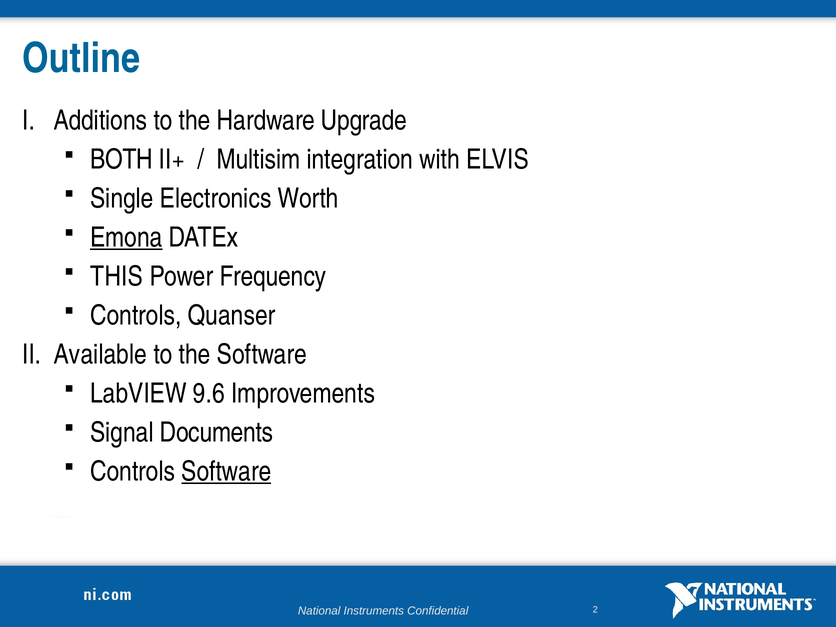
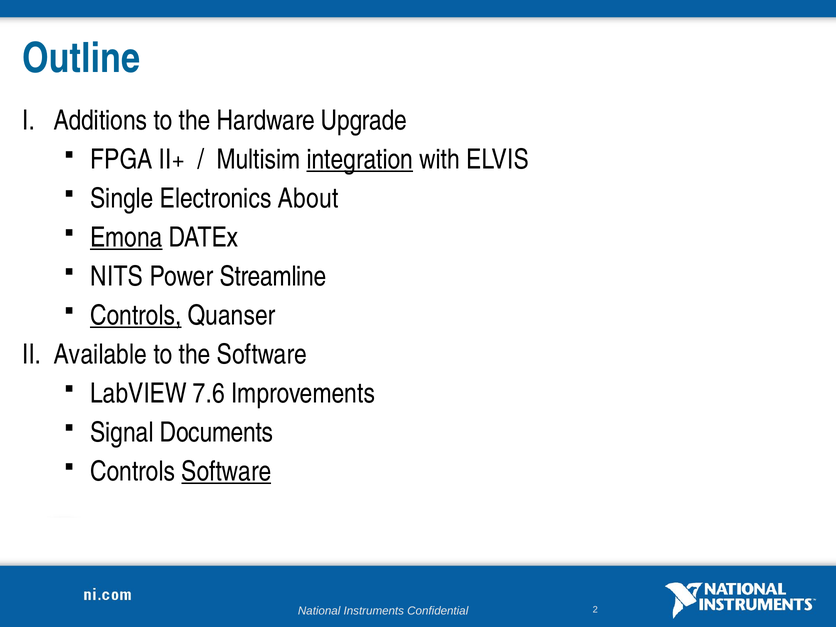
BOTH: BOTH -> FPGA (121, 159)
integration underline: none -> present (360, 159)
Worth: Worth -> About (308, 198)
THIS: THIS -> NITS (117, 276)
Frequency: Frequency -> Streamline (273, 276)
Controls underline: none -> present (136, 315)
9.6: 9.6 -> 7.6 (209, 393)
